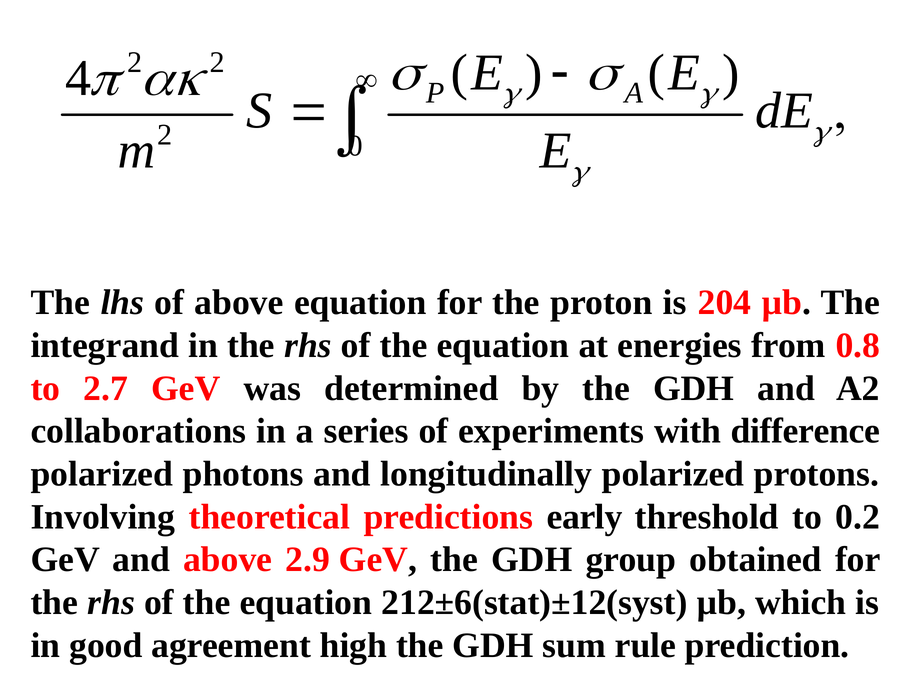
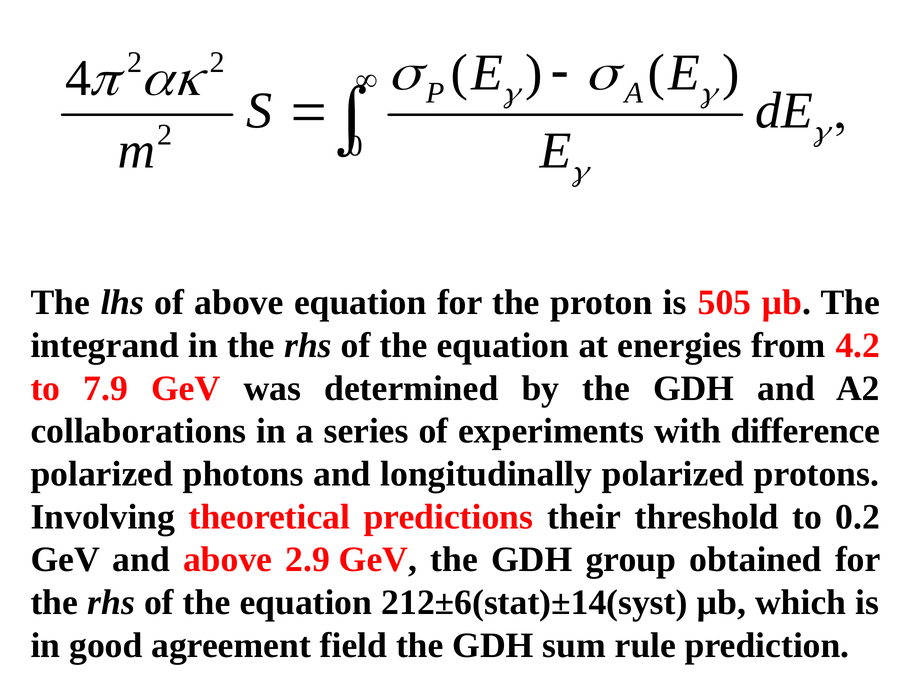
204: 204 -> 505 (725, 303)
0.8: 0.8 -> 4.2 (858, 346)
2.7: 2.7 -> 7.9 (106, 389)
early: early -> their (584, 517)
212±6(stat)±12(syst: 212±6(stat)±12(syst -> 212±6(stat)±14(syst (535, 603)
high: high -> field (353, 646)
